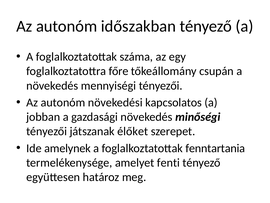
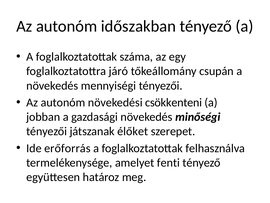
főre: főre -> járó (118, 71)
kapcsolatos: kapcsolatos -> csökkenteni (174, 102)
amelynek: amelynek -> erőforrás (67, 148)
fenntartania: fenntartania -> felhasználva (215, 148)
